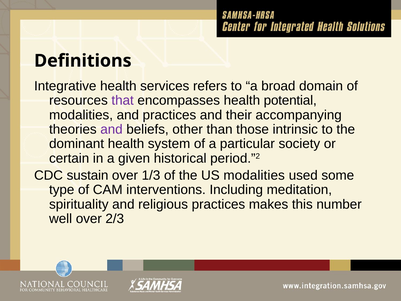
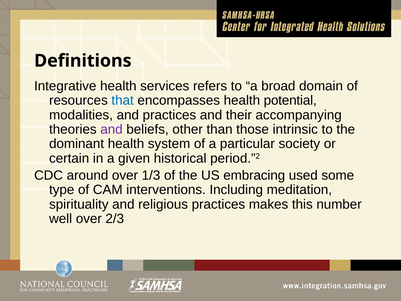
that colour: purple -> blue (123, 100)
sustain: sustain -> around (87, 175)
US modalities: modalities -> embracing (254, 175)
